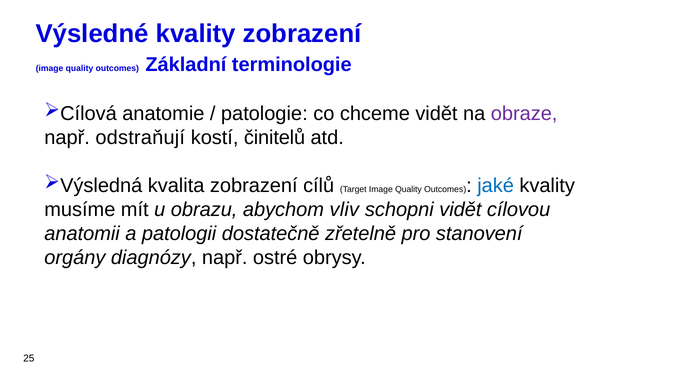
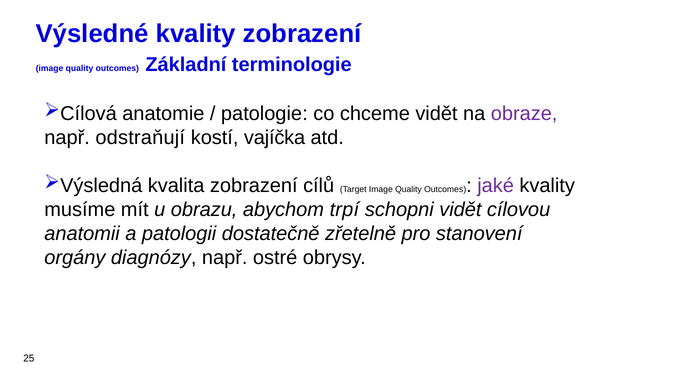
činitelů: činitelů -> vajíčka (275, 138)
jaké colour: blue -> purple (496, 186)
vliv: vliv -> trpí (344, 210)
